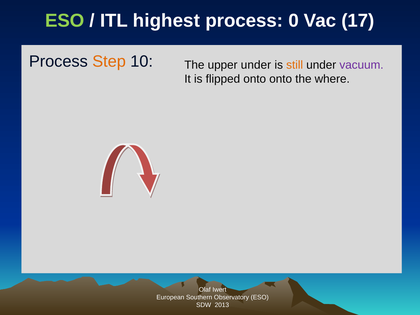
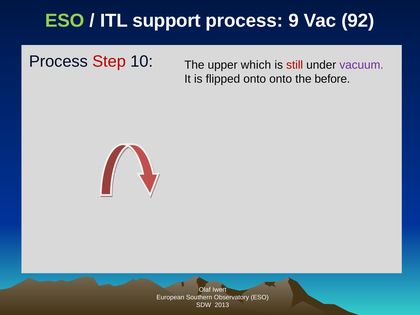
highest: highest -> support (167, 21)
0: 0 -> 9 (294, 21)
17: 17 -> 92 (358, 21)
Step colour: orange -> red (109, 61)
upper under: under -> which (256, 65)
still colour: orange -> red (295, 65)
where: where -> before (332, 79)
